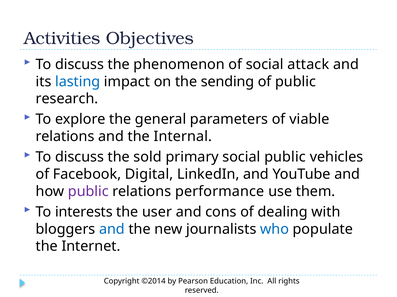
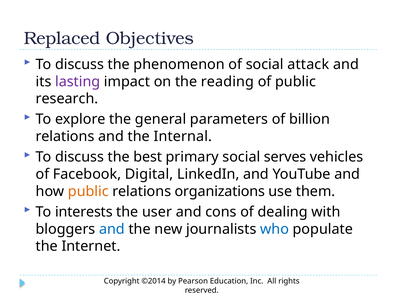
Activities: Activities -> Replaced (62, 38)
lasting colour: blue -> purple (78, 82)
sending: sending -> reading (227, 82)
viable: viable -> billion (310, 120)
sold: sold -> best (148, 157)
social public: public -> serves (285, 157)
public colour: purple -> orange (88, 192)
performance: performance -> organizations (220, 192)
